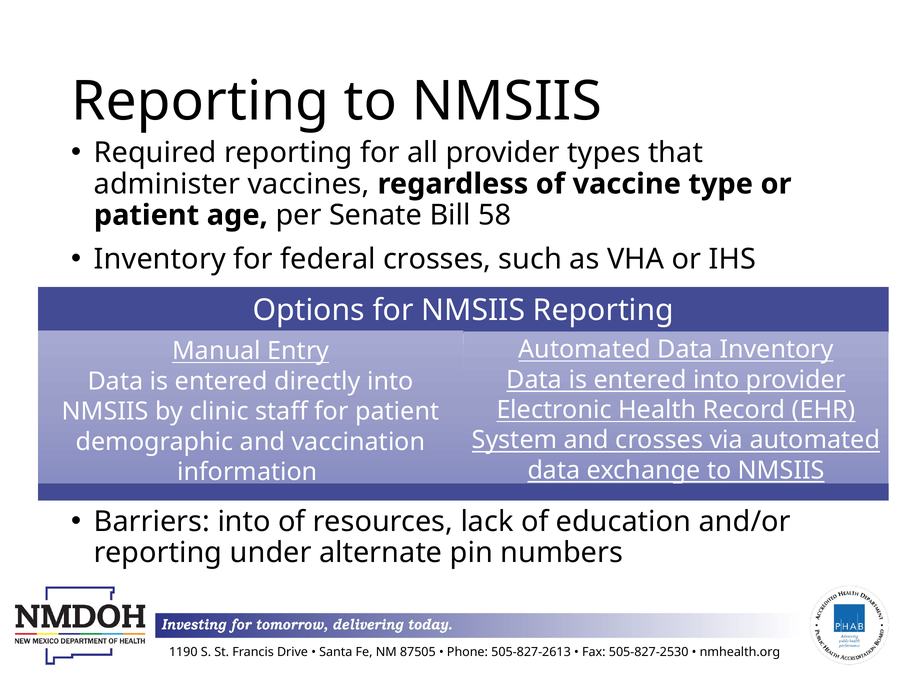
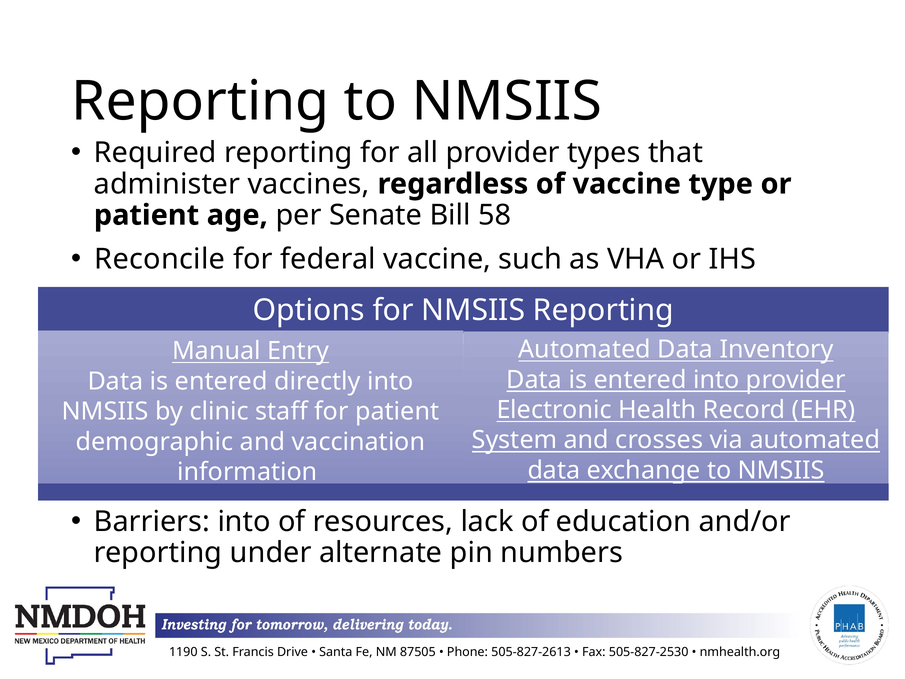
Inventory: Inventory -> Reconcile (160, 259)
federal crosses: crosses -> vaccine (437, 259)
